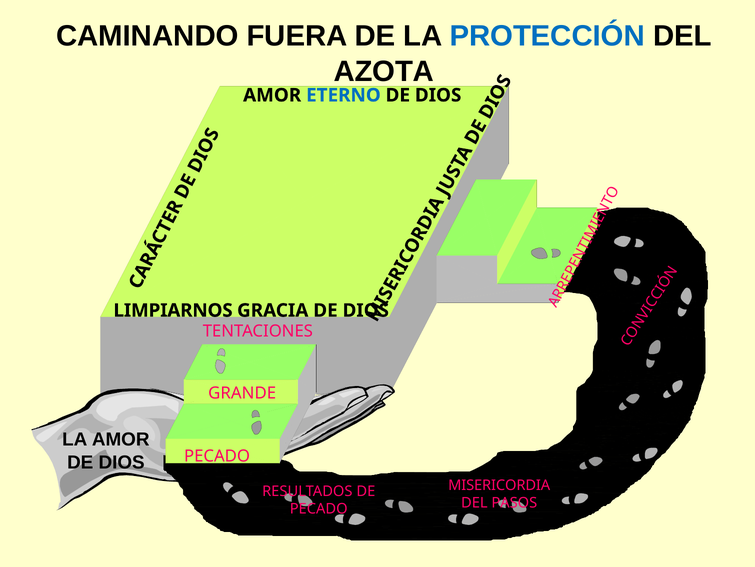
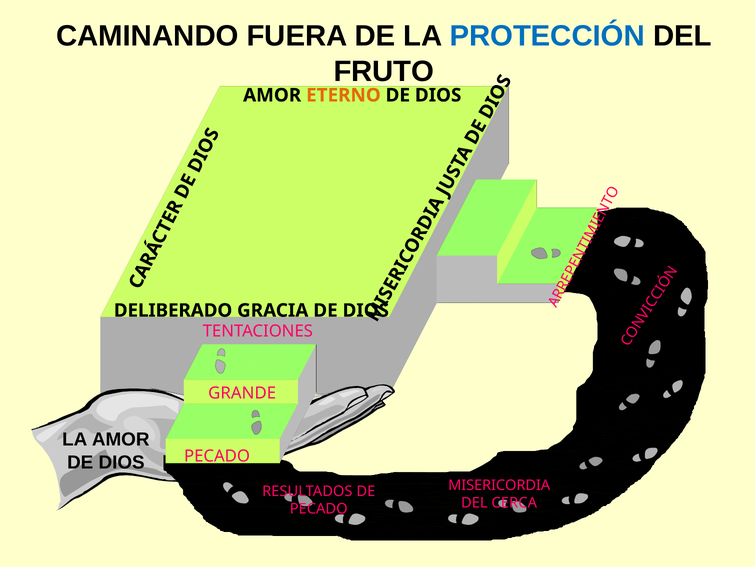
AZOTA: AZOTA -> FRUTO (384, 71)
ETERNO colour: blue -> orange (343, 95)
LIMPIARNOS: LIMPIARNOS -> DELIBERADO (173, 310)
PASOS: PASOS -> CERCA (514, 502)
